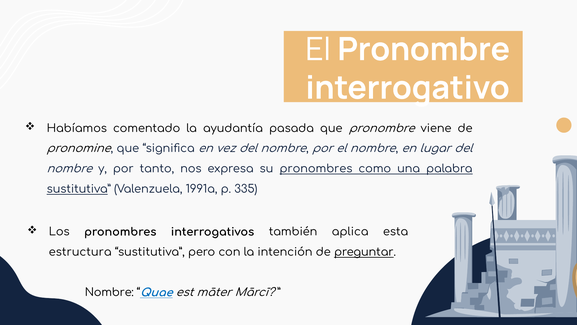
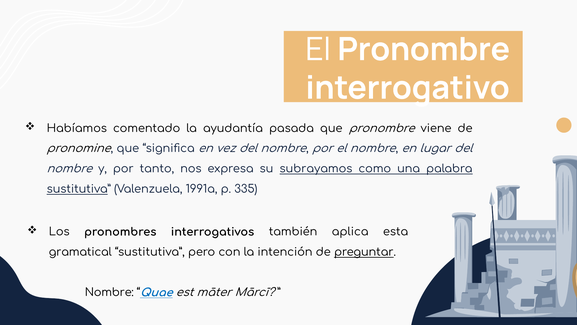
su pronombres: pronombres -> subrayamos (316, 169)
estructura: estructura -> gramatical (80, 252)
